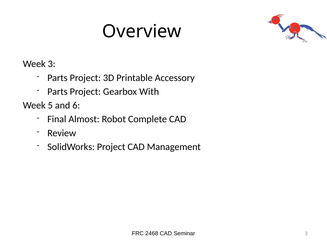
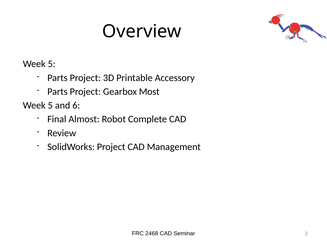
3: 3 -> 5 (52, 64)
With: With -> Most (149, 92)
